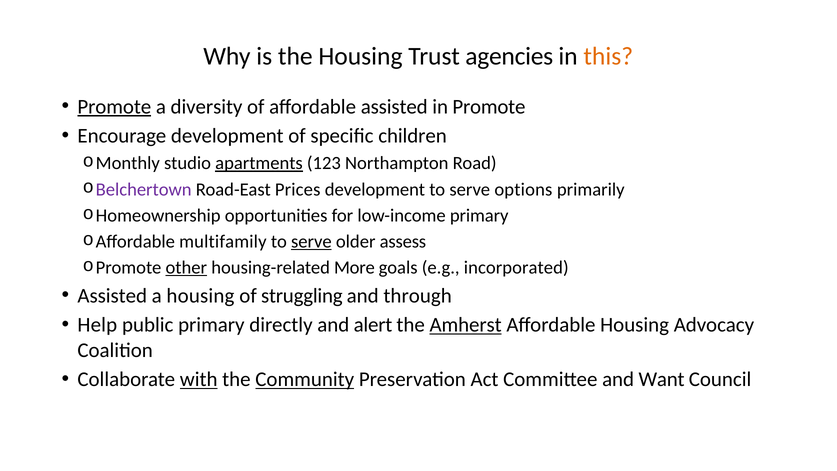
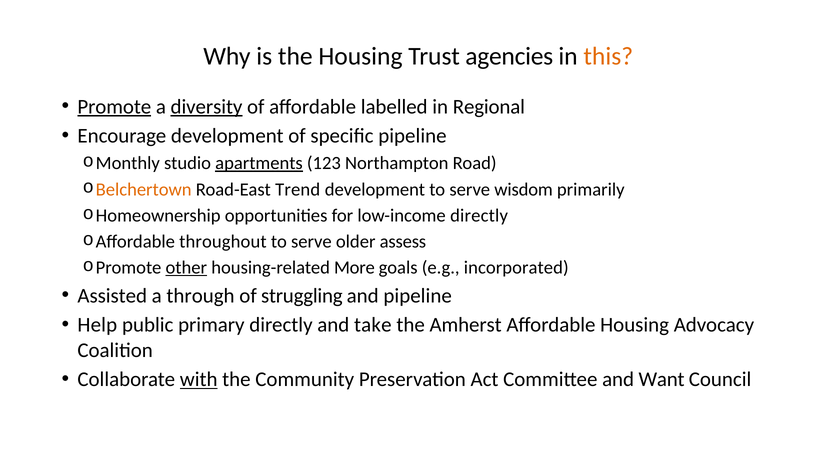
diversity underline: none -> present (207, 107)
affordable assisted: assisted -> labelled (394, 107)
in Promote: Promote -> Regional (489, 107)
specific children: children -> pipeline (412, 136)
Belchertown colour: purple -> orange (144, 189)
Prices: Prices -> Trend (298, 189)
options: options -> wisdom (524, 189)
low-income primary: primary -> directly (479, 215)
multifamily: multifamily -> throughout (223, 241)
serve underline: present -> none (311, 241)
a housing: housing -> through (201, 296)
and through: through -> pipeline (418, 296)
alert: alert -> take (373, 325)
Amherst underline: present -> none (466, 325)
Community underline: present -> none (305, 379)
